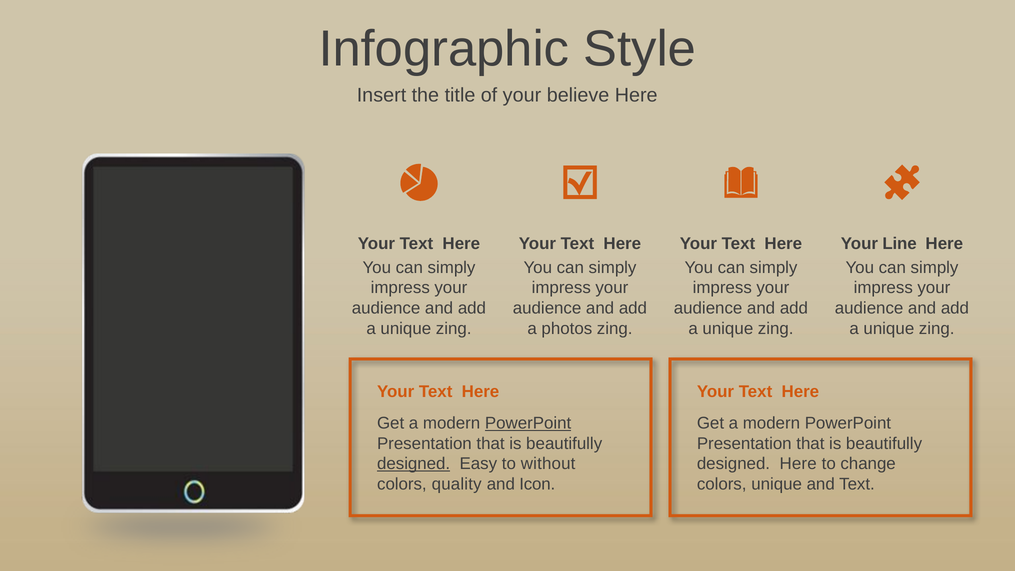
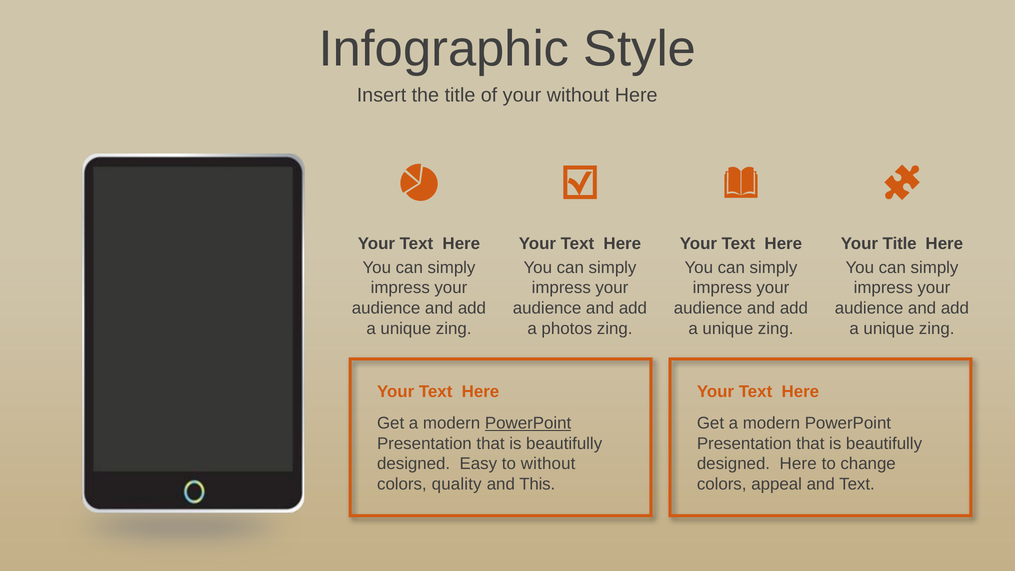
your believe: believe -> without (578, 95)
Your Line: Line -> Title (900, 243)
designed underline: present -> none (414, 464)
Icon: Icon -> This (537, 484)
colors unique: unique -> appeal (777, 484)
